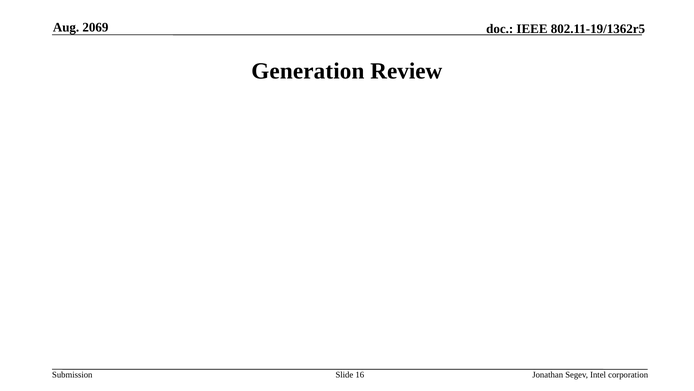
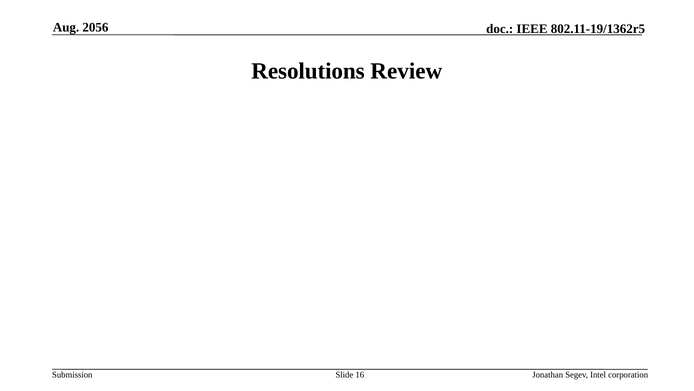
2069: 2069 -> 2056 (95, 28)
Generation: Generation -> Resolutions (308, 71)
